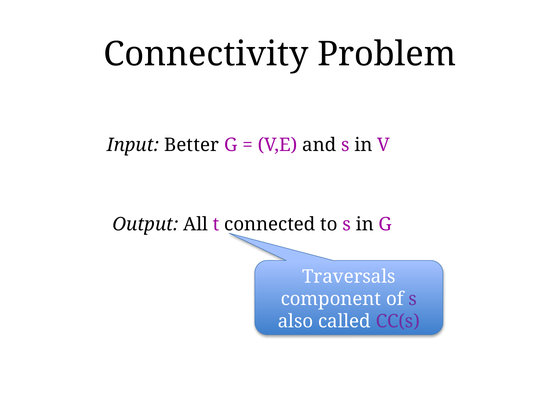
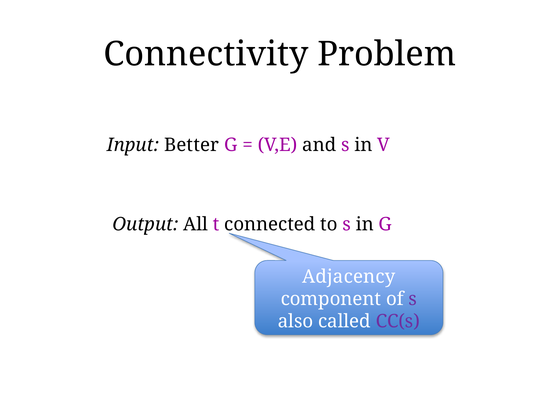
Traversals: Traversals -> Adjacency (349, 277)
